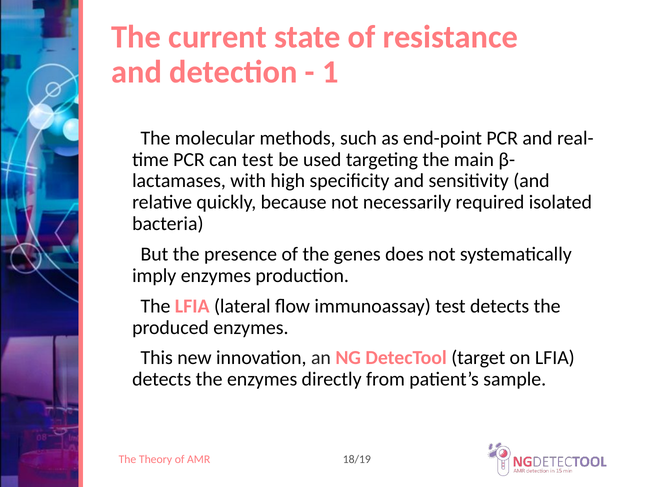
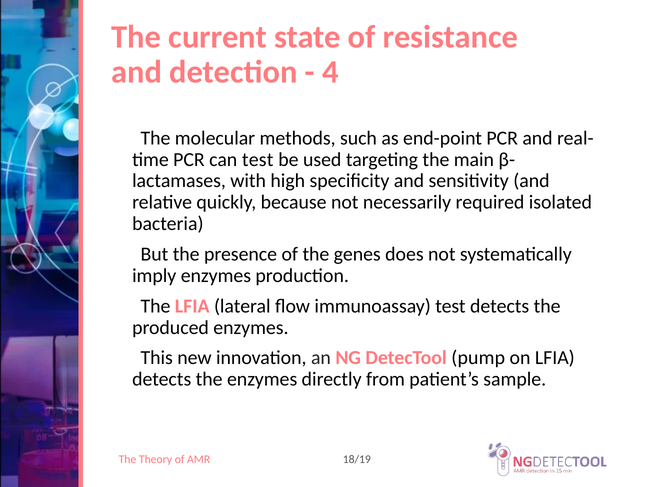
1: 1 -> 4 (330, 72)
target: target -> pump (478, 358)
